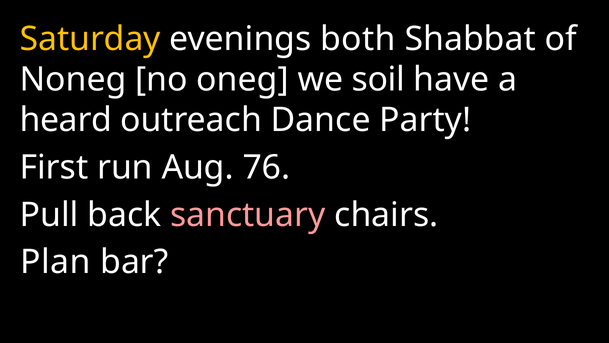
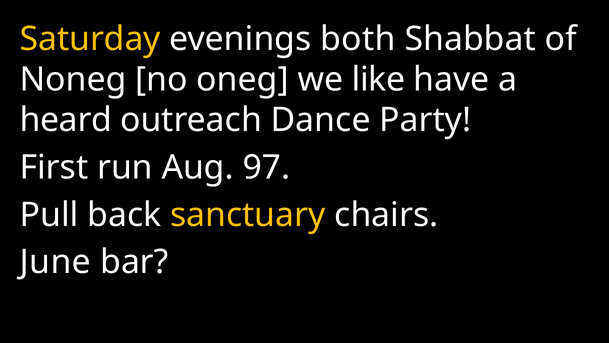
soil: soil -> like (378, 79)
76: 76 -> 97 (266, 167)
sanctuary colour: pink -> yellow (248, 215)
Plan: Plan -> June (55, 262)
